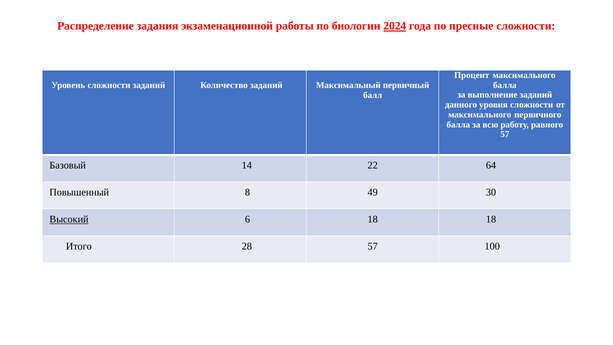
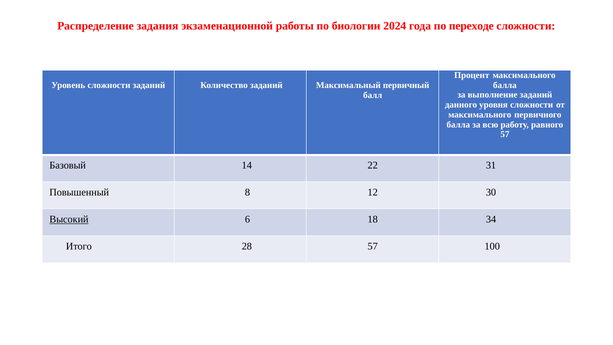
2024 underline: present -> none (395, 26)
пресные: пресные -> переходе (471, 26)
64: 64 -> 31 (491, 165)
49: 49 -> 12 (373, 192)
18 18: 18 -> 34 (491, 219)
